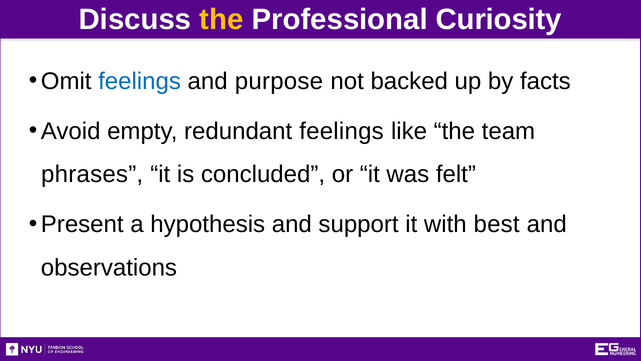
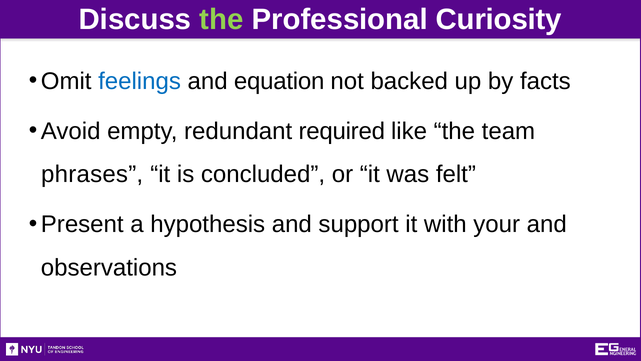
the colour: yellow -> light green (221, 20)
purpose: purpose -> equation (279, 81)
redundant feelings: feelings -> required (342, 131)
best: best -> your (497, 224)
